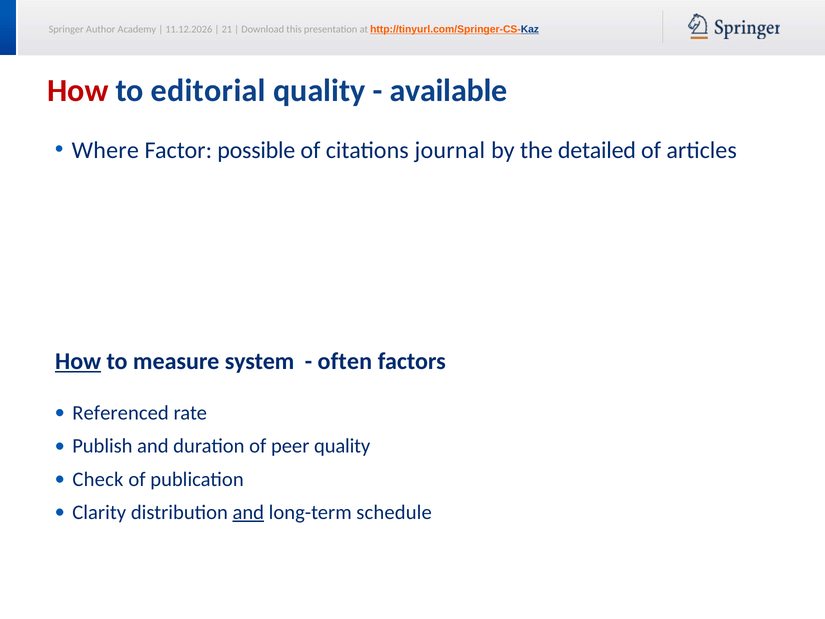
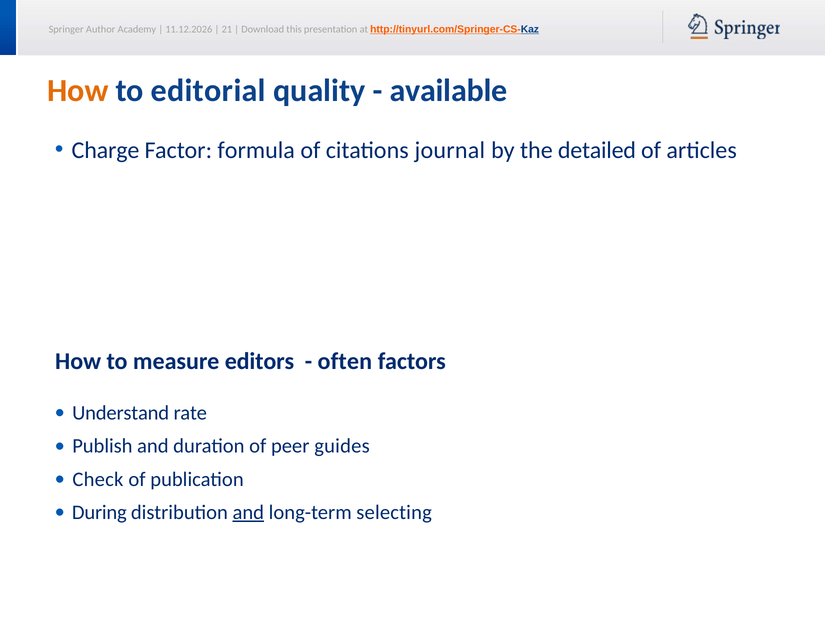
How colour: red -> orange (78, 91)
Where: Where -> Charge (105, 150)
possible: possible -> formula (256, 150)
How underline: present -> none (78, 361)
system: system -> editors (259, 361)
Referenced: Referenced -> Understand (121, 413)
peer quality: quality -> guides (342, 446)
Clarity: Clarity -> During (99, 512)
schedule: schedule -> selecting (394, 512)
